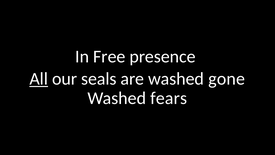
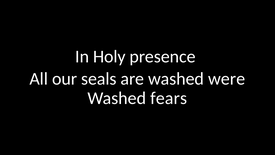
Free: Free -> Holy (109, 56)
All underline: present -> none (39, 79)
gone: gone -> were (227, 79)
